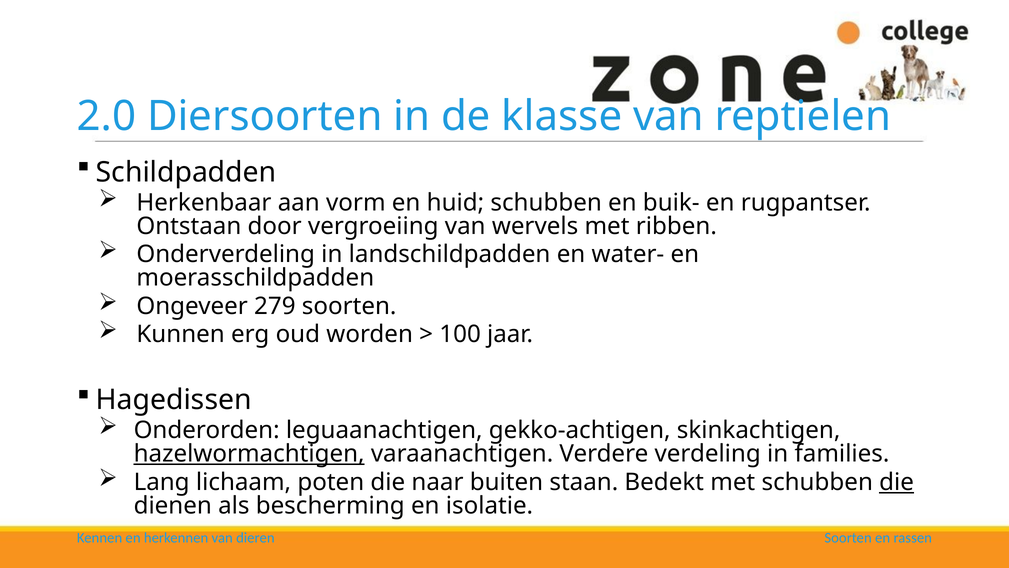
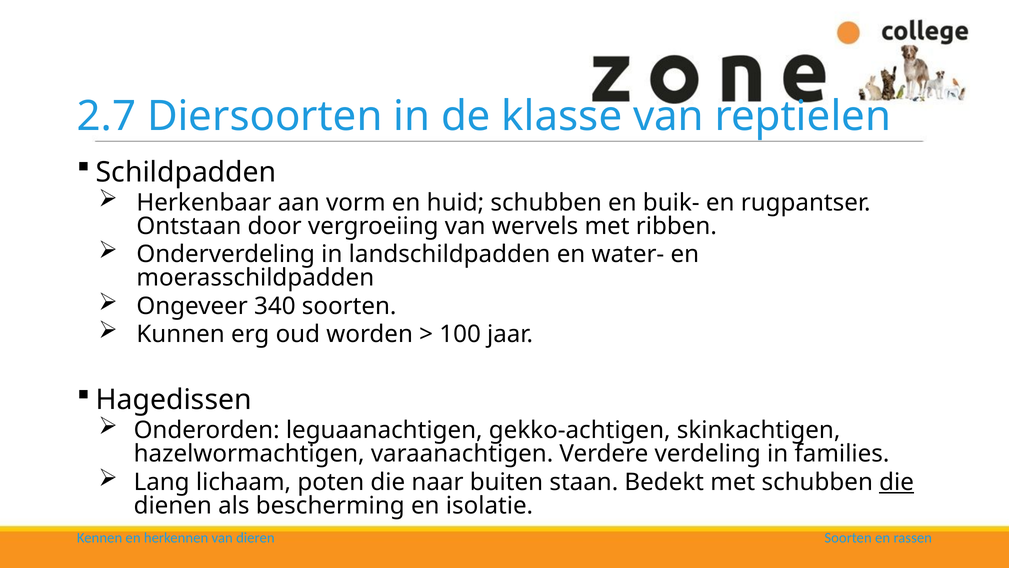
2.0: 2.0 -> 2.7 (107, 116)
279: 279 -> 340 (275, 306)
hazelwormachtigen underline: present -> none (249, 454)
